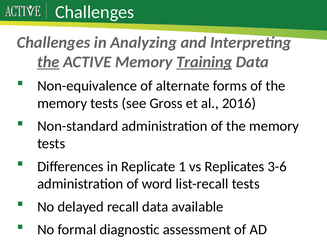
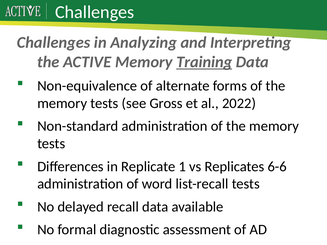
the underline: present -> none (48, 62)
2016: 2016 -> 2022 (239, 103)
3-6: 3-6 -> 6-6 (277, 167)
